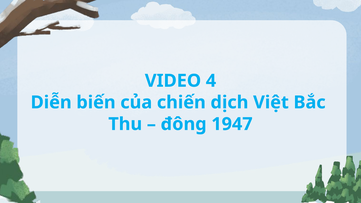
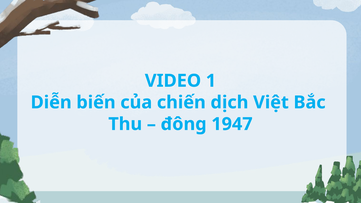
4: 4 -> 1 (211, 81)
